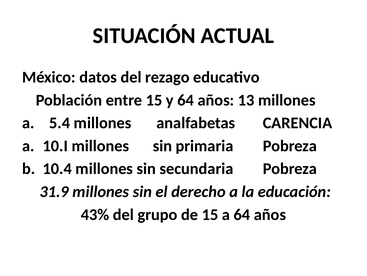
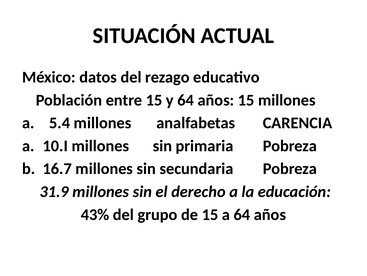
años 13: 13 -> 15 (246, 100)
10.4: 10.4 -> 16.7 (57, 168)
